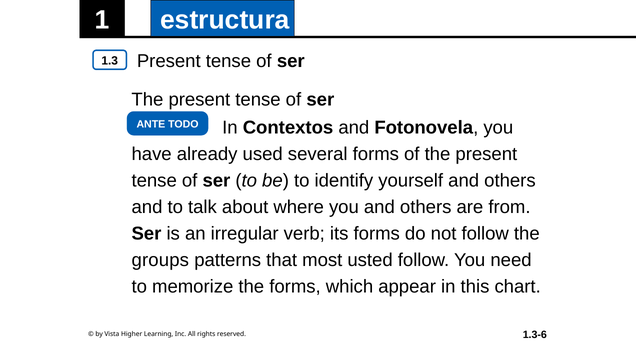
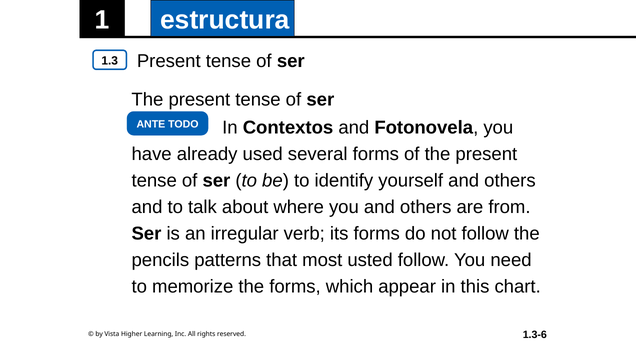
groups: groups -> pencils (160, 260)
